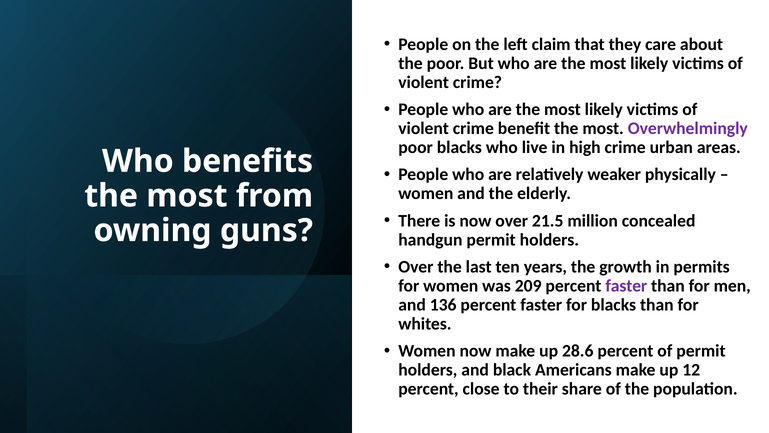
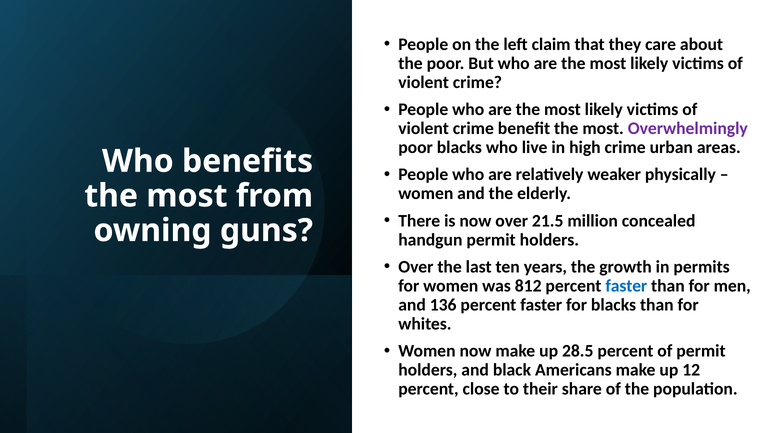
209: 209 -> 812 (528, 286)
faster colour: purple -> blue (626, 286)
28.6: 28.6 -> 28.5 (578, 351)
